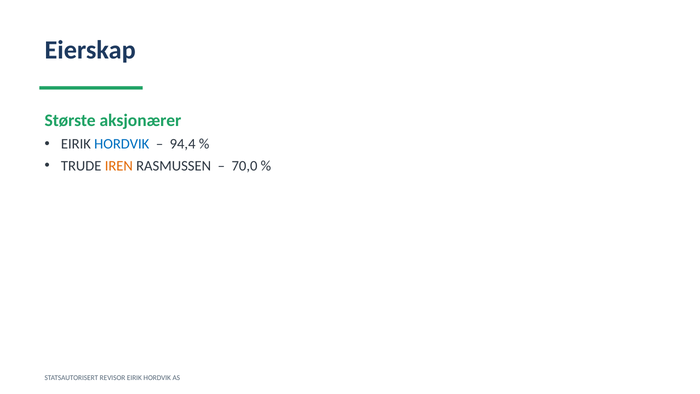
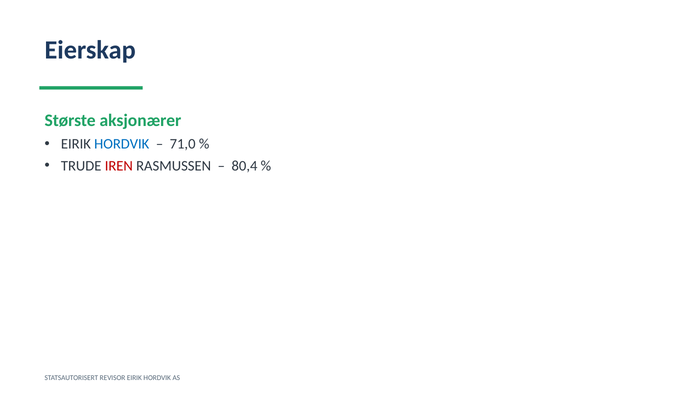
94,4: 94,4 -> 71,0 (183, 144)
IREN colour: orange -> red (119, 166)
70,0: 70,0 -> 80,4 (245, 166)
